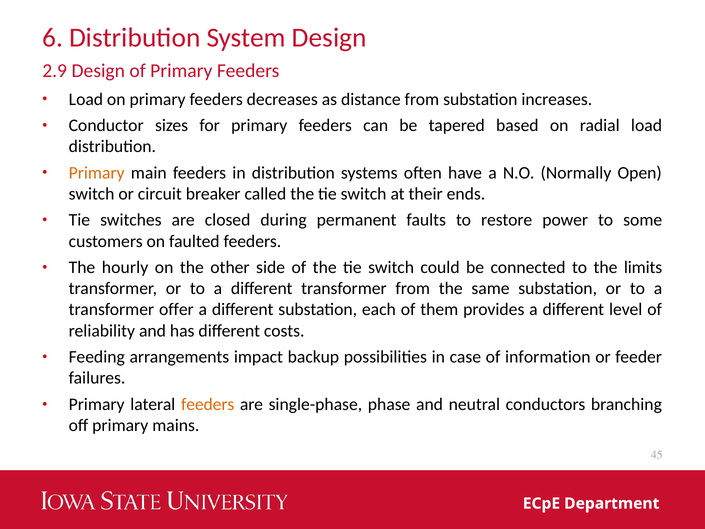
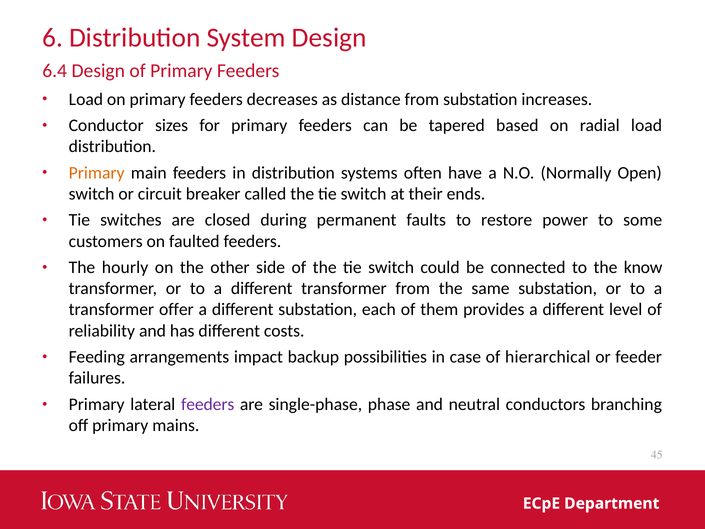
2.9: 2.9 -> 6.4 (55, 71)
limits: limits -> know (643, 267)
information: information -> hierarchical (548, 357)
feeders colour: orange -> purple (208, 404)
